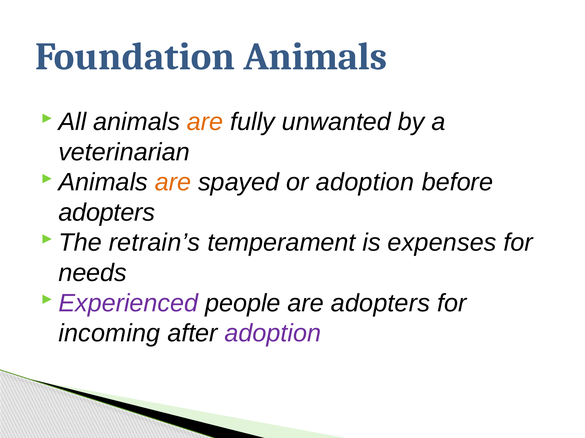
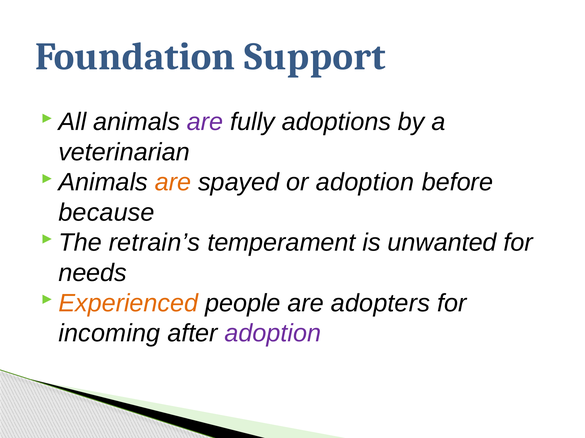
Foundation Animals: Animals -> Support (315, 57)
are colour: orange -> purple (205, 122)
unwanted: unwanted -> adoptions (336, 122)
adopters: adopters -> because (107, 213)
expenses: expenses -> unwanted (442, 243)
Experienced colour: purple -> orange (128, 304)
